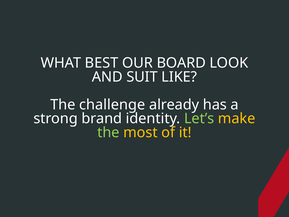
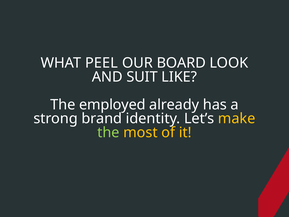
BEST: BEST -> PEEL (101, 63)
challenge: challenge -> employed (112, 105)
Let’s colour: light green -> white (199, 118)
